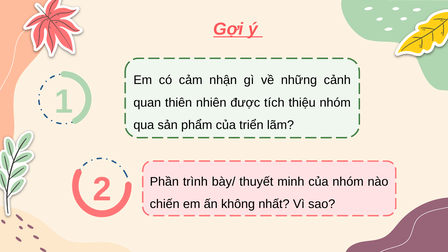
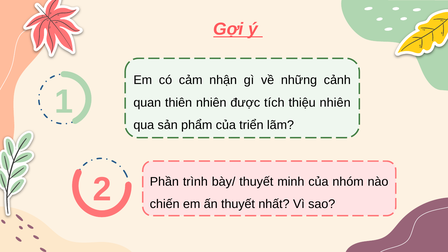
thiệu nhóm: nhóm -> nhiên (335, 103)
ấn không: không -> thuyết (238, 204)
